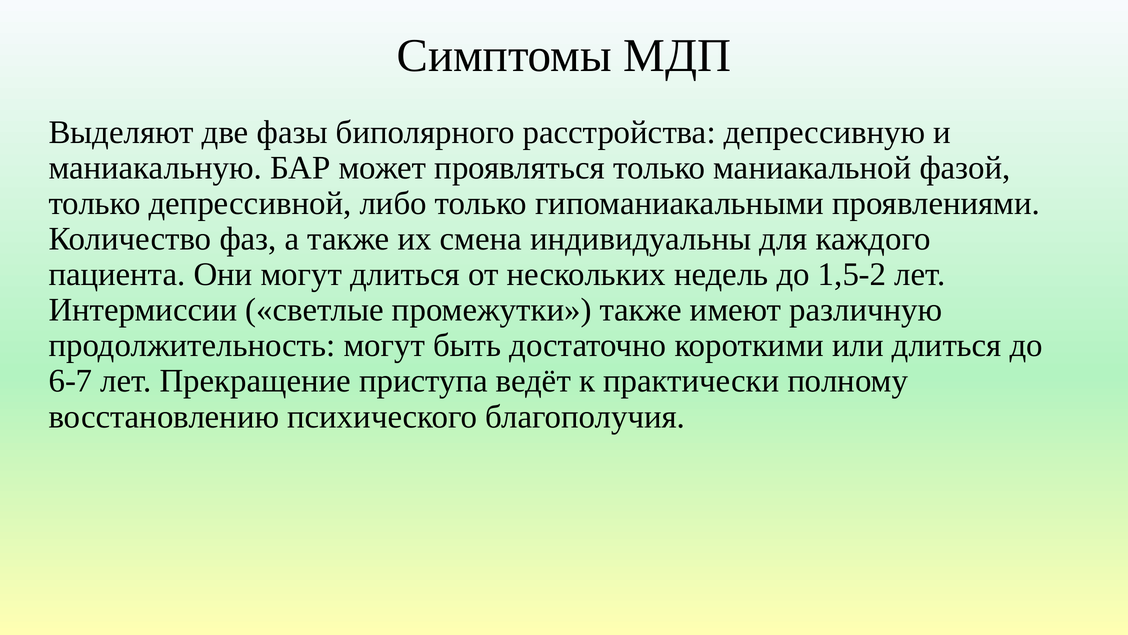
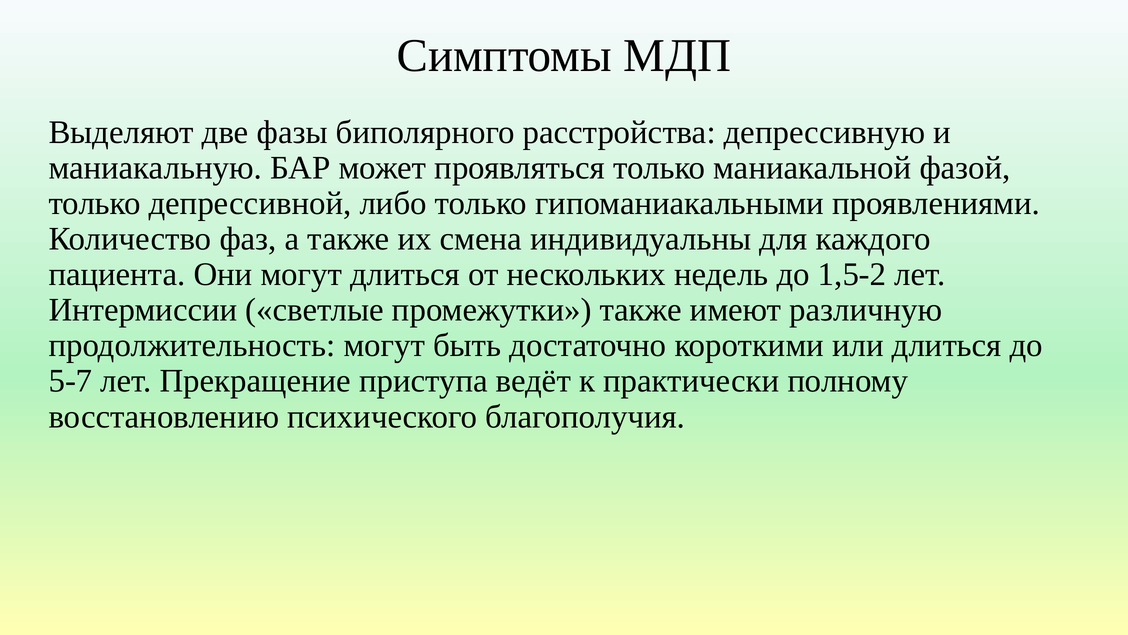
6-7: 6-7 -> 5-7 (71, 381)
